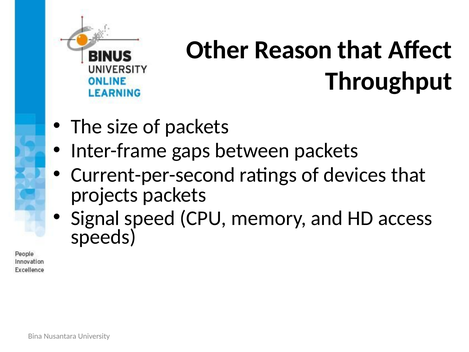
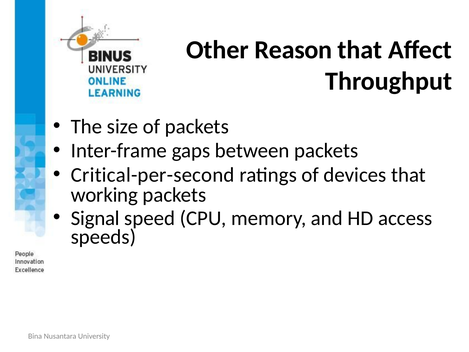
Current-per-second: Current-per-second -> Critical-per-second (153, 175)
projects: projects -> working (104, 195)
